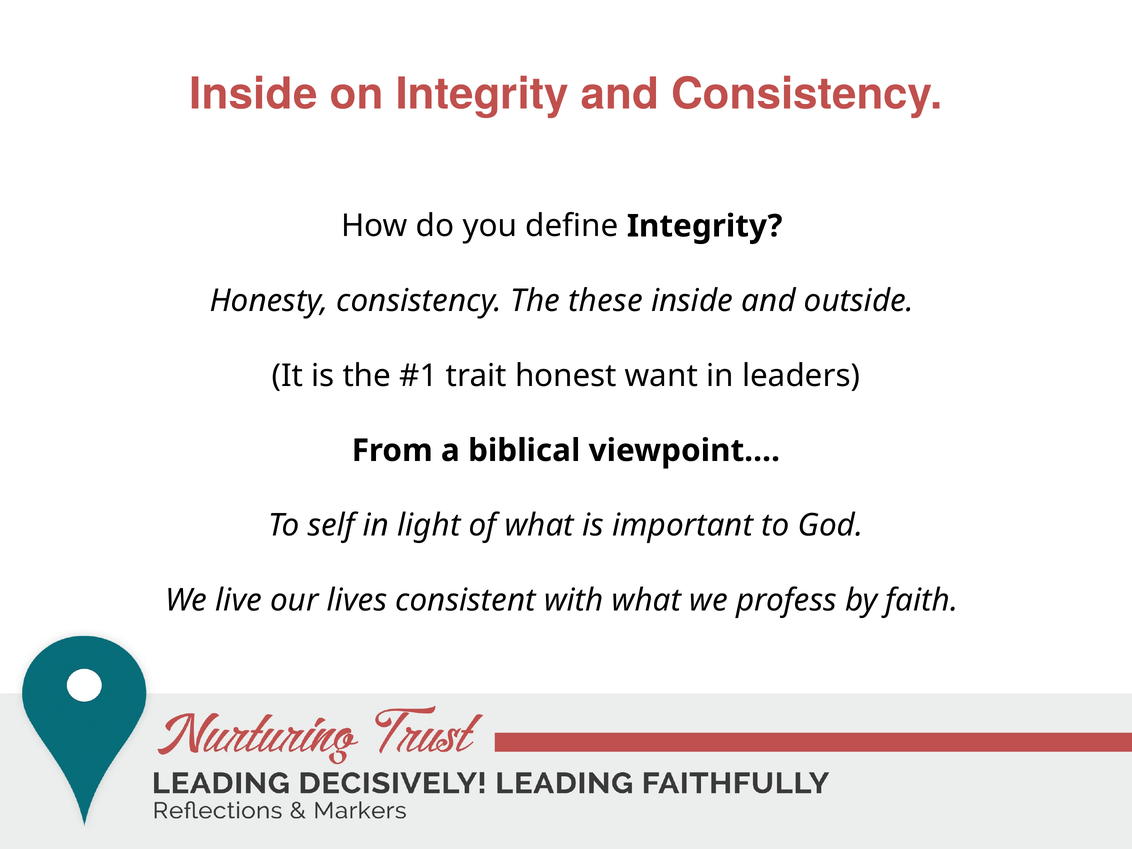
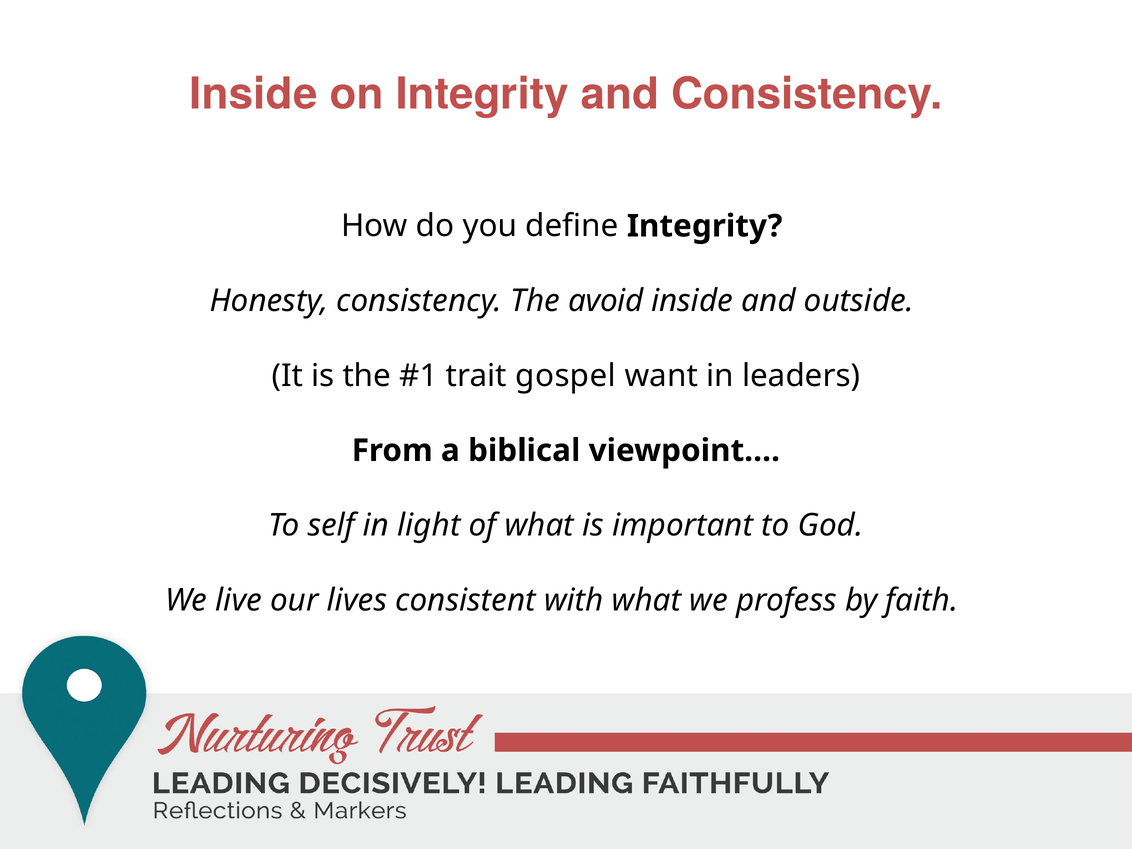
these: these -> avoid (606, 301)
honest: honest -> gospel (566, 376)
